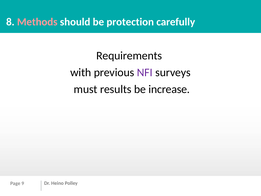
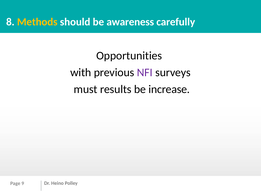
Methods colour: pink -> yellow (37, 22)
protection: protection -> awareness (130, 22)
Requirements: Requirements -> Opportunities (129, 56)
